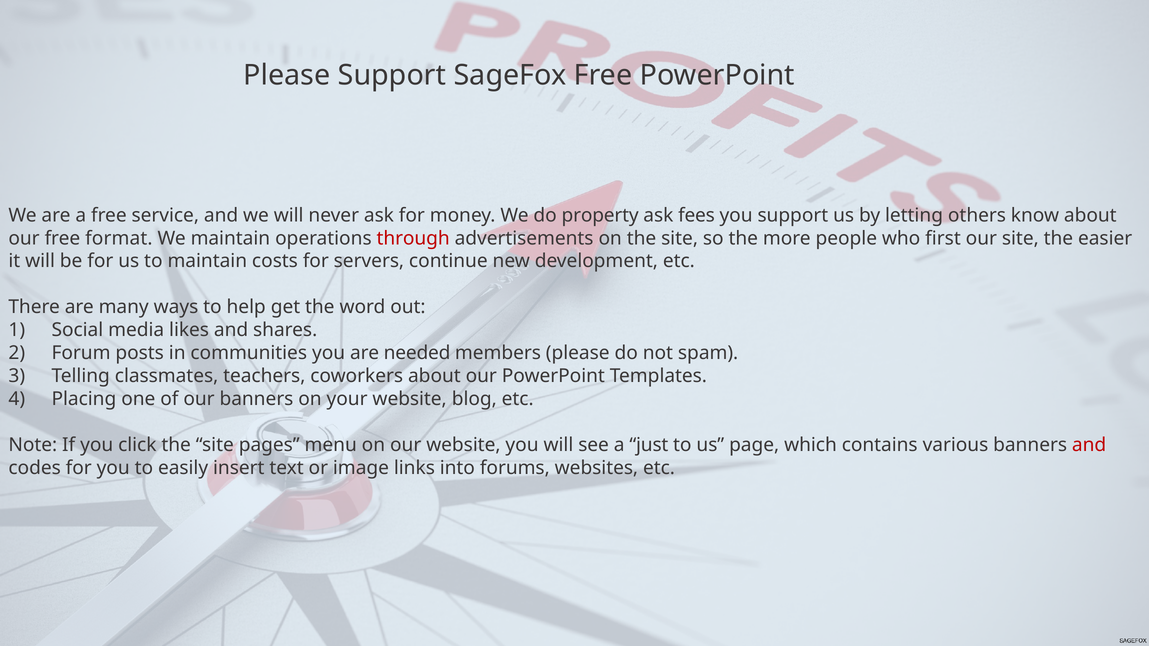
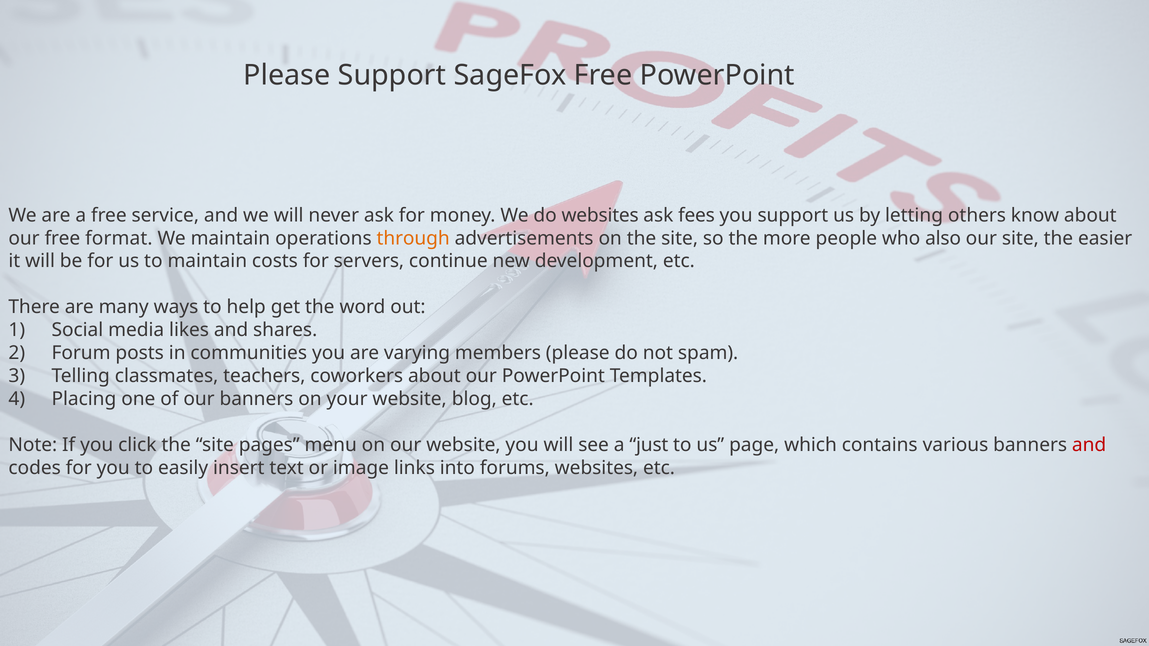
do property: property -> websites (600, 215)
through colour: red -> orange (413, 238)
first: first -> also (943, 238)
needed: needed -> varying (417, 353)
